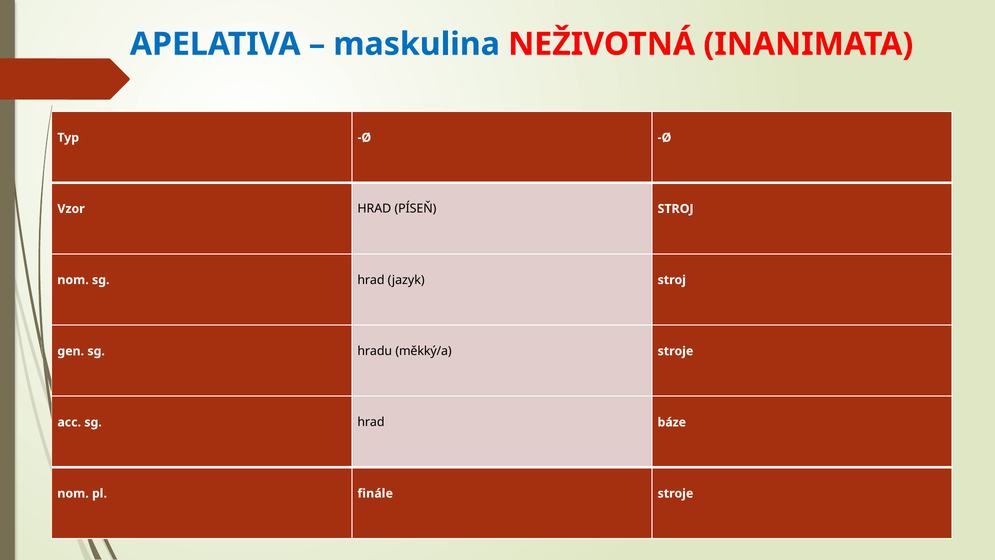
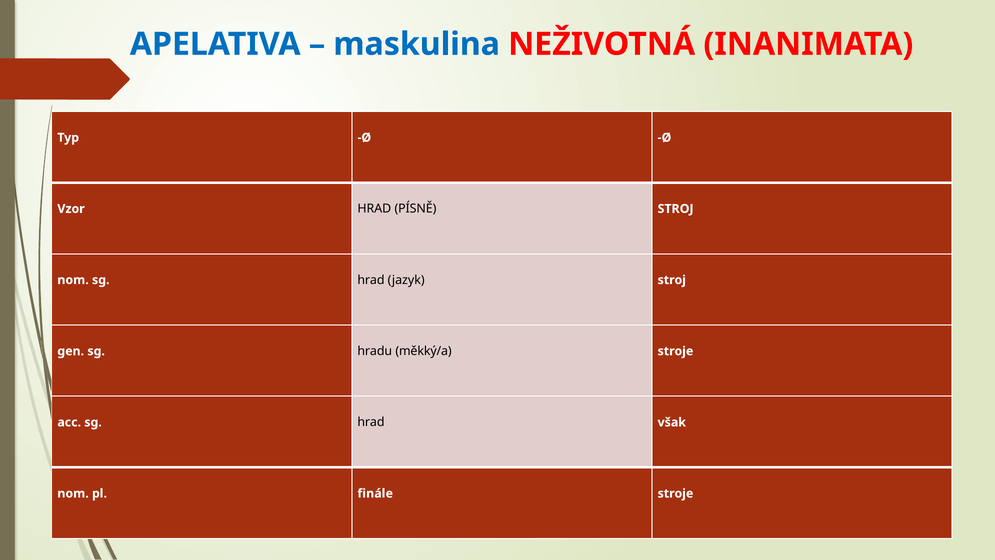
PÍSEŇ: PÍSEŇ -> PÍSNĚ (415, 209)
báze: báze -> však (672, 422)
